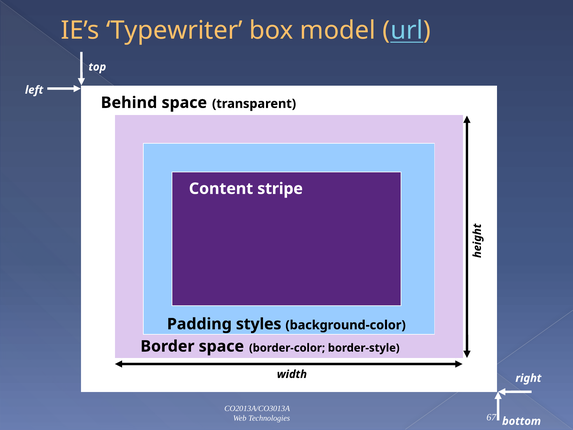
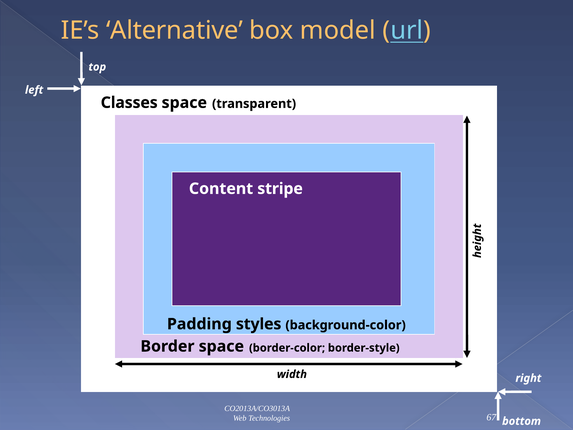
Typewriter: Typewriter -> Alternative (174, 31)
Behind: Behind -> Classes (129, 103)
